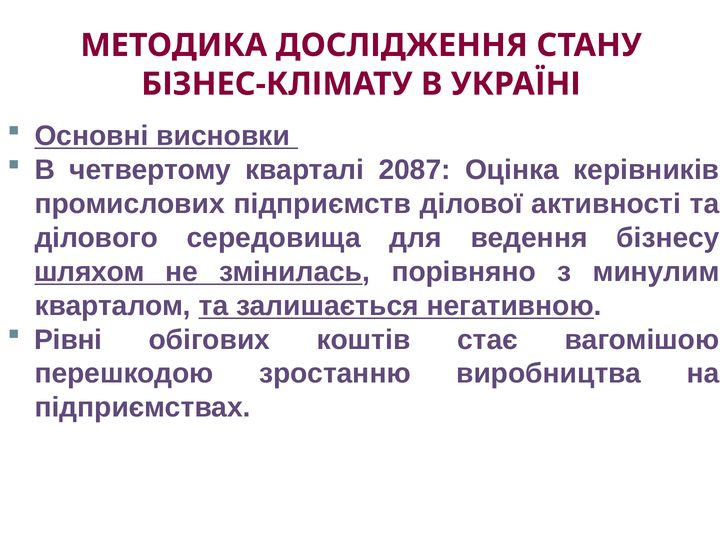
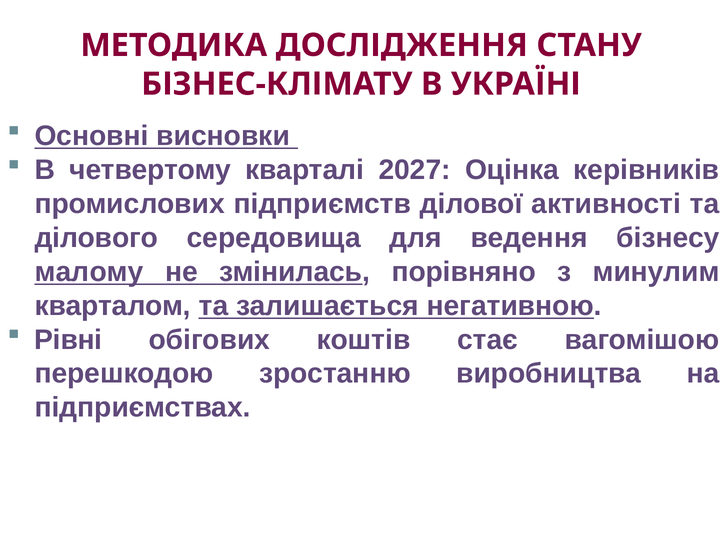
2087: 2087 -> 2027 (415, 170)
шляхом: шляхом -> малому (89, 272)
